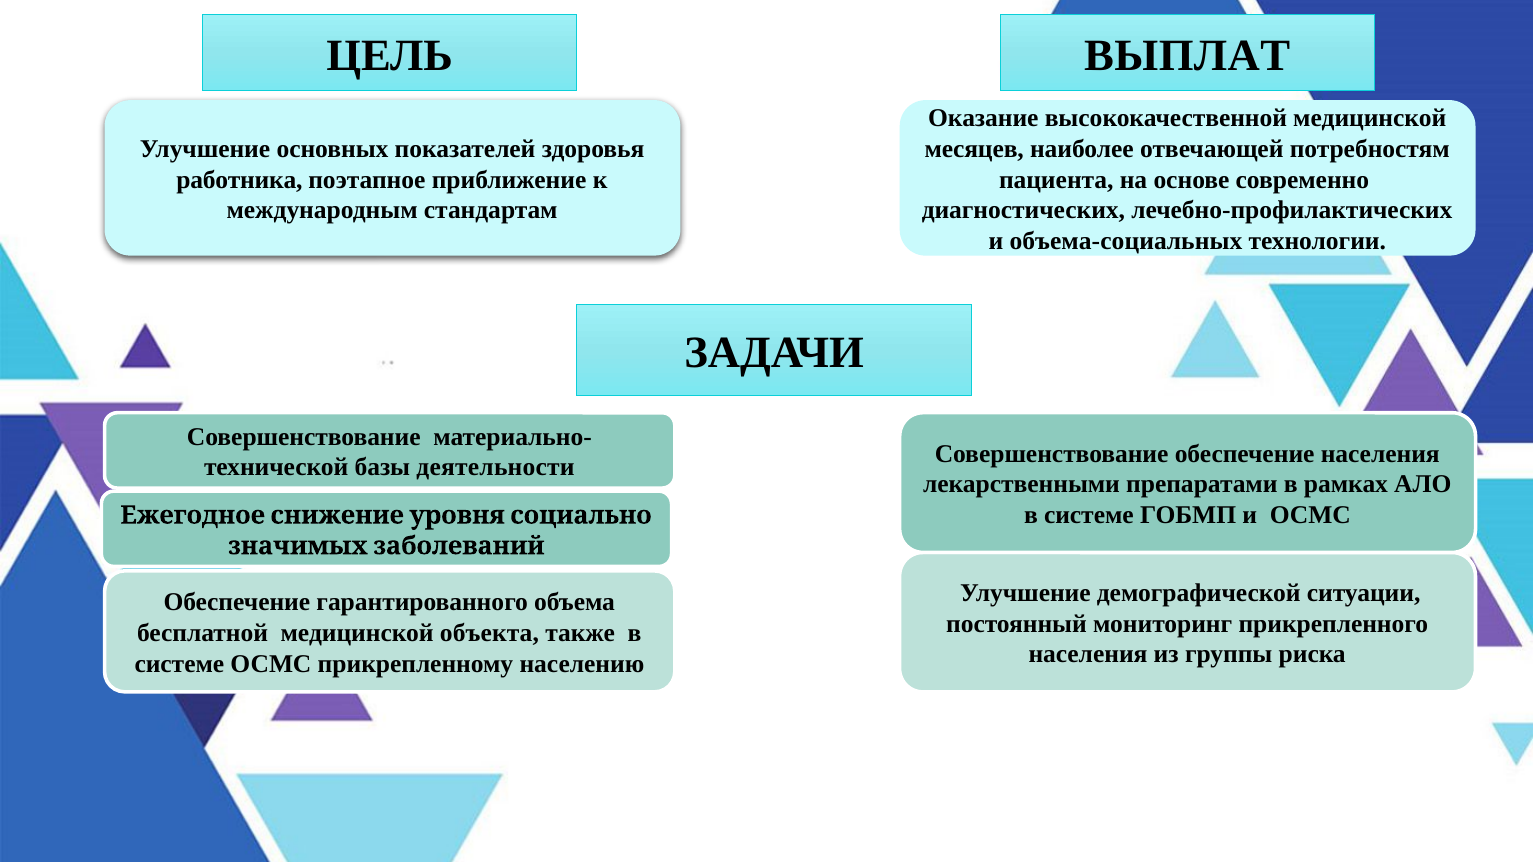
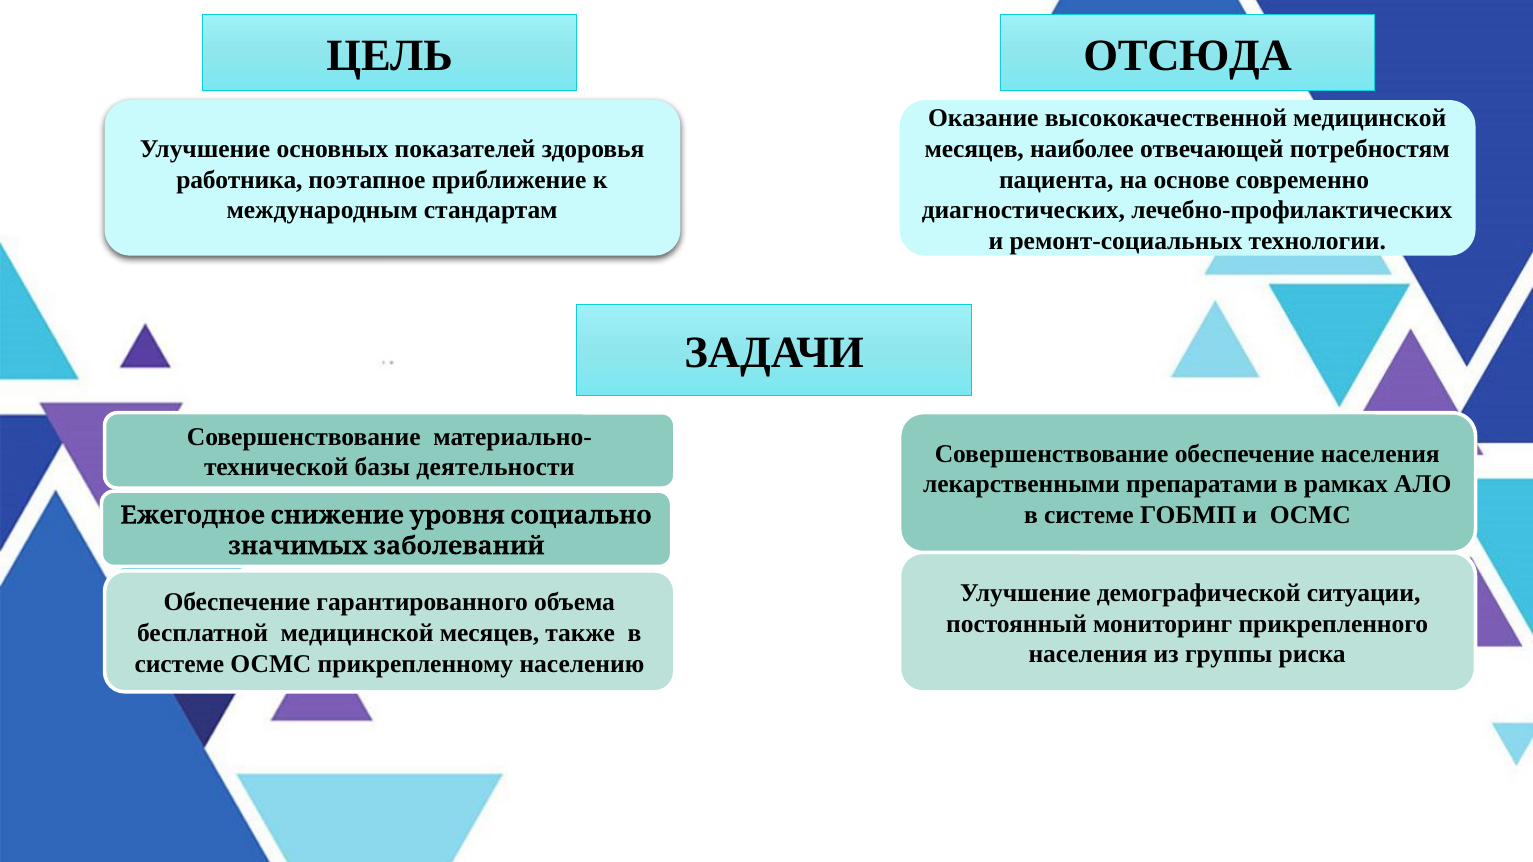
ВЫПЛАТ: ВЫПЛАТ -> ОТСЮДА (1188, 56)
объема-социальных: объема-социальных -> ремонт-социальных (1126, 241)
бесплатной медицинской объекта: объекта -> месяцев (490, 633)
